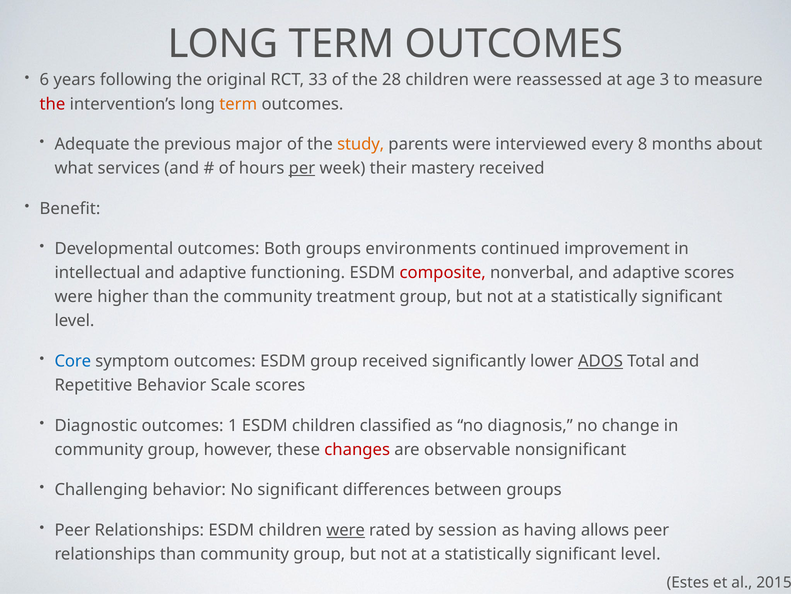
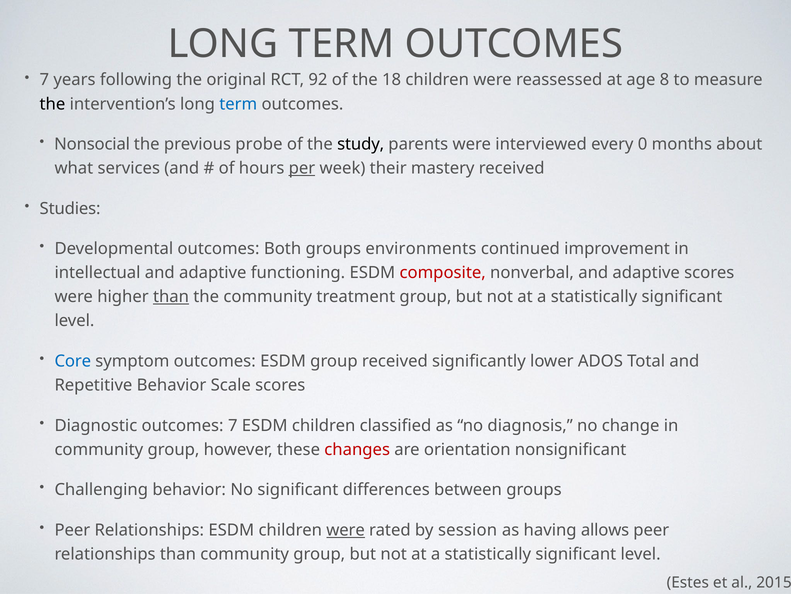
6: 6 -> 7 (44, 80)
33: 33 -> 92 (318, 80)
28: 28 -> 18 (392, 80)
3: 3 -> 8 (664, 80)
the colour: red -> black (52, 104)
term colour: orange -> blue (238, 104)
Adequate: Adequate -> Nonsocial (92, 144)
major: major -> probe (259, 144)
study colour: orange -> black (361, 144)
8: 8 -> 0 (643, 144)
Benefit: Benefit -> Studies (70, 208)
than underline: none -> present (171, 297)
ADOS underline: present -> none (600, 361)
outcomes 1: 1 -> 7 (233, 425)
observable: observable -> orientation (467, 449)
